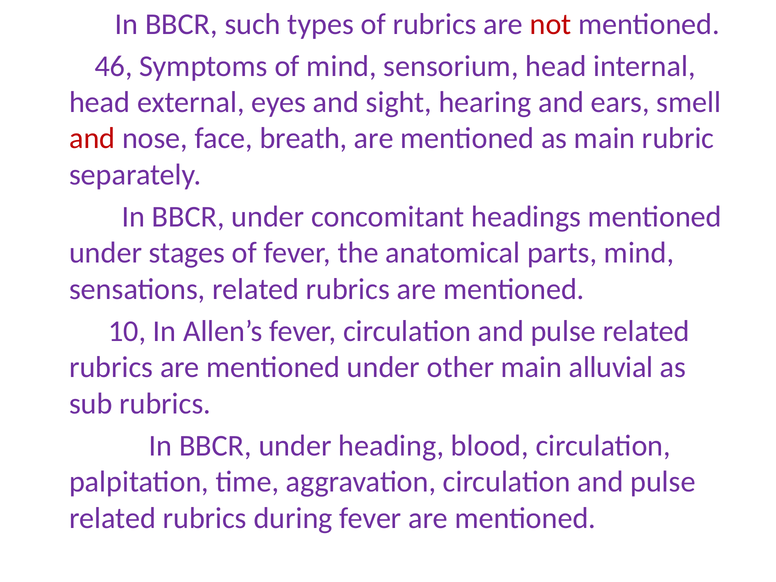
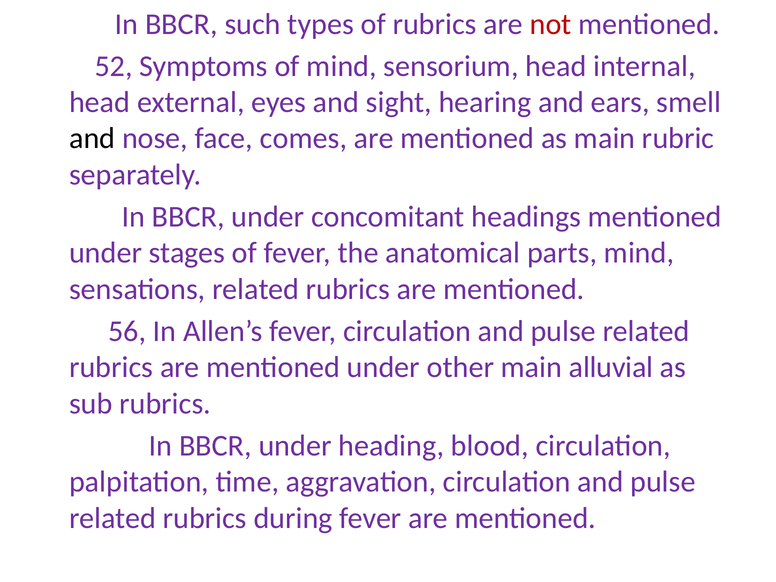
46: 46 -> 52 (114, 66)
and colour: red -> black (92, 139)
breath: breath -> comes (303, 139)
10: 10 -> 56 (127, 331)
